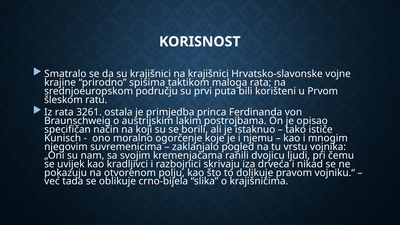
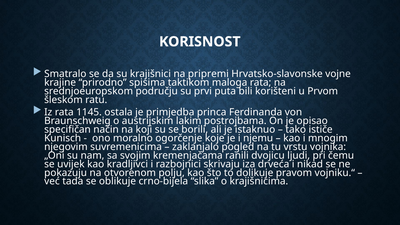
na krajišnici: krajišnici -> pripremi (208, 74)
3261: 3261 -> 1145 (89, 112)
